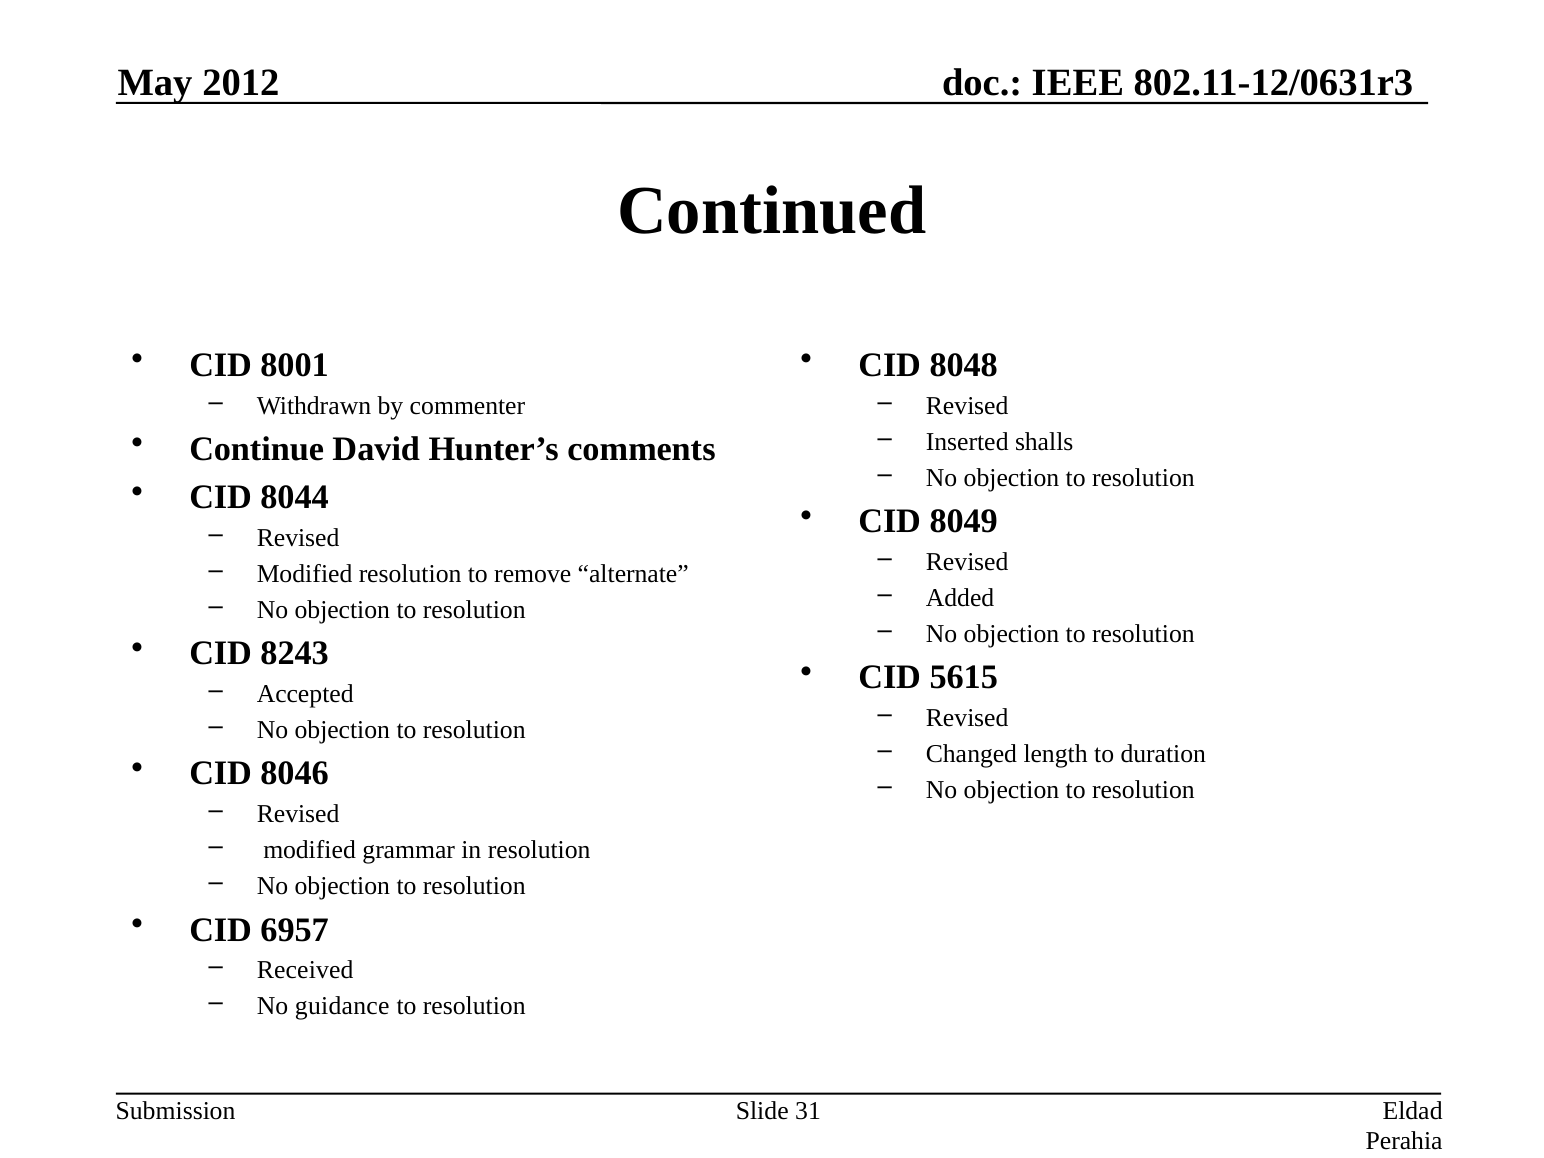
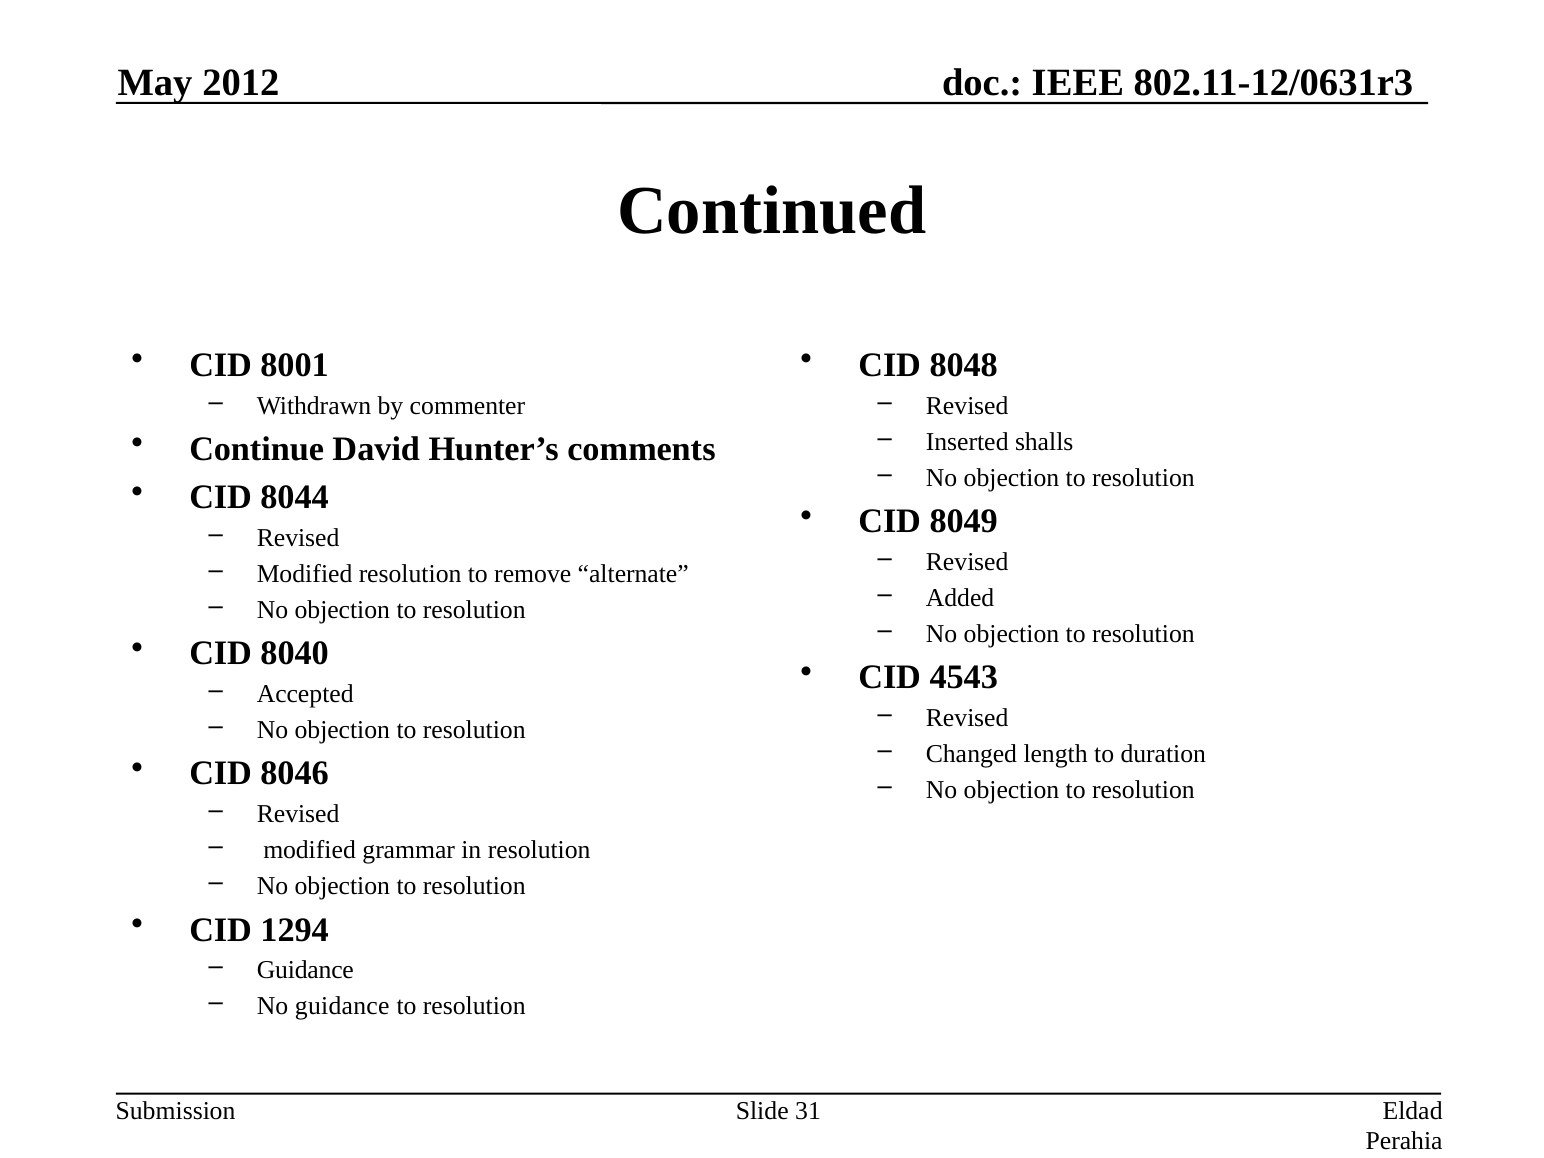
8243: 8243 -> 8040 (295, 654)
5615: 5615 -> 4543 (964, 678)
6957: 6957 -> 1294 (295, 930)
Received: Received -> Guidance (305, 970)
